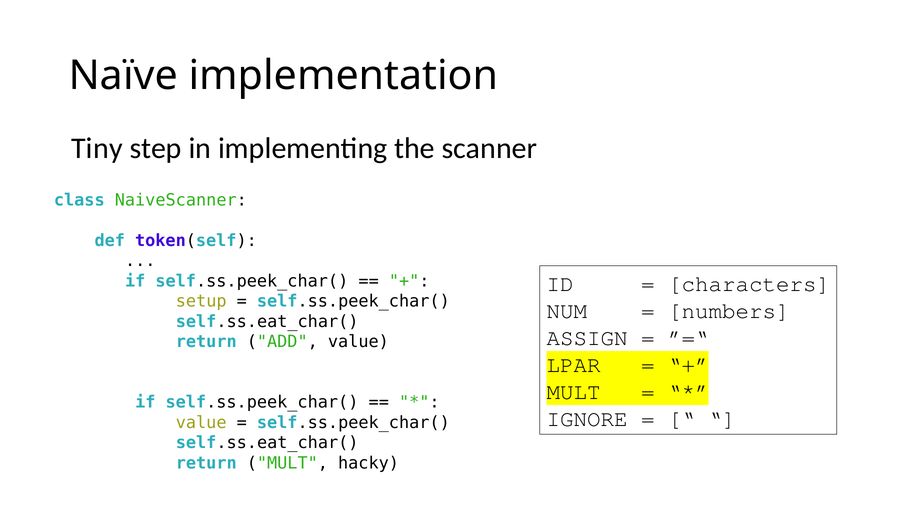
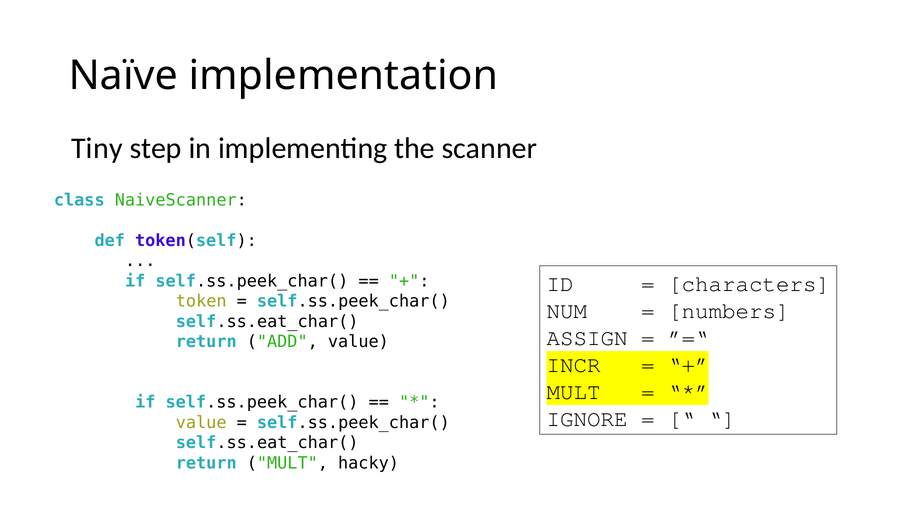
setup: setup -> token (201, 301)
LPAR: LPAR -> INCR (574, 365)
